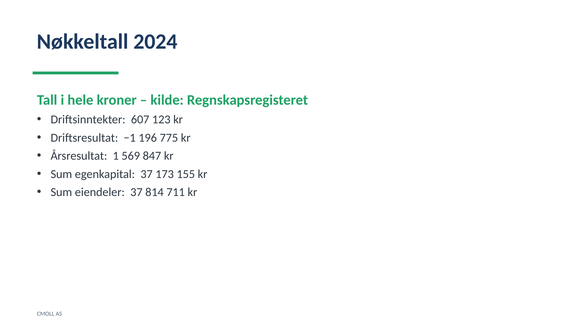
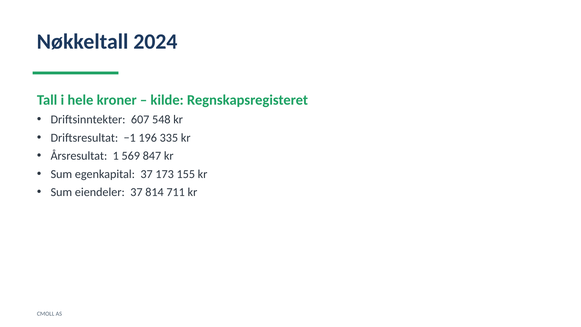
123: 123 -> 548 (161, 119)
775: 775 -> 335 (169, 138)
